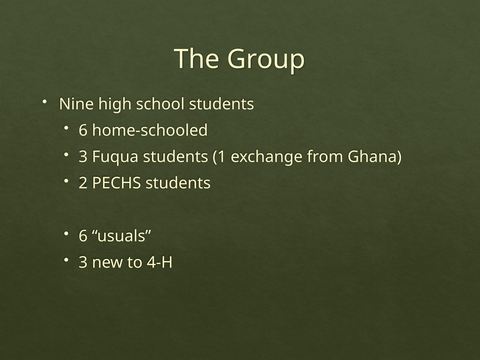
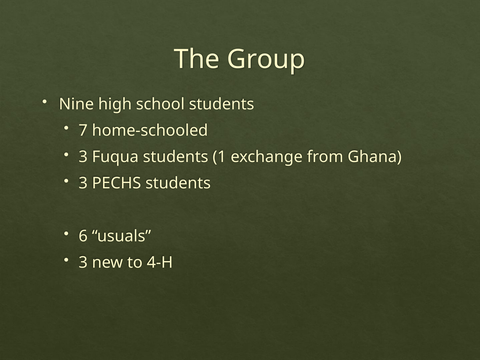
6: 6 -> 7 (83, 130)
2: 2 -> 3 (83, 183)
